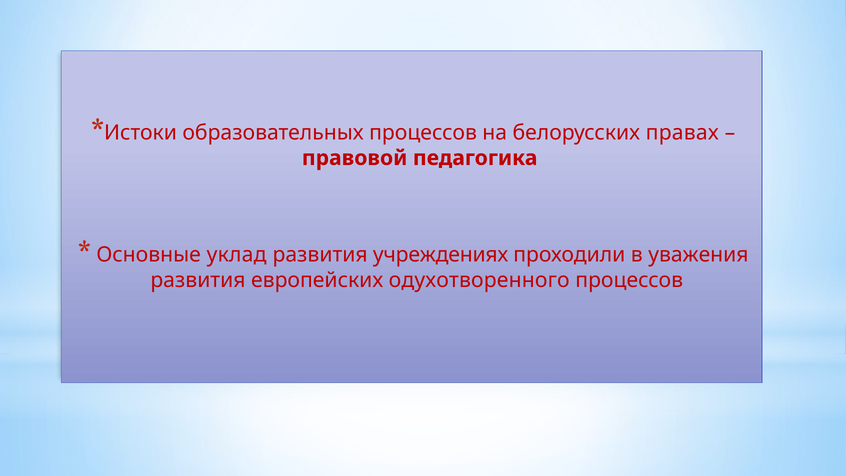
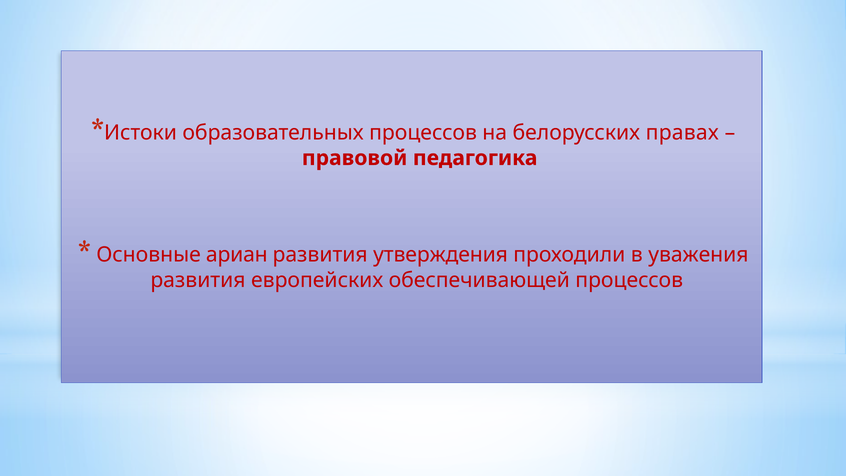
уклад: уклад -> ариан (237, 255)
учреждениях: учреждениях -> утверждения (441, 255)
одухотворенного: одухотворенного -> обеспечивающей (479, 280)
